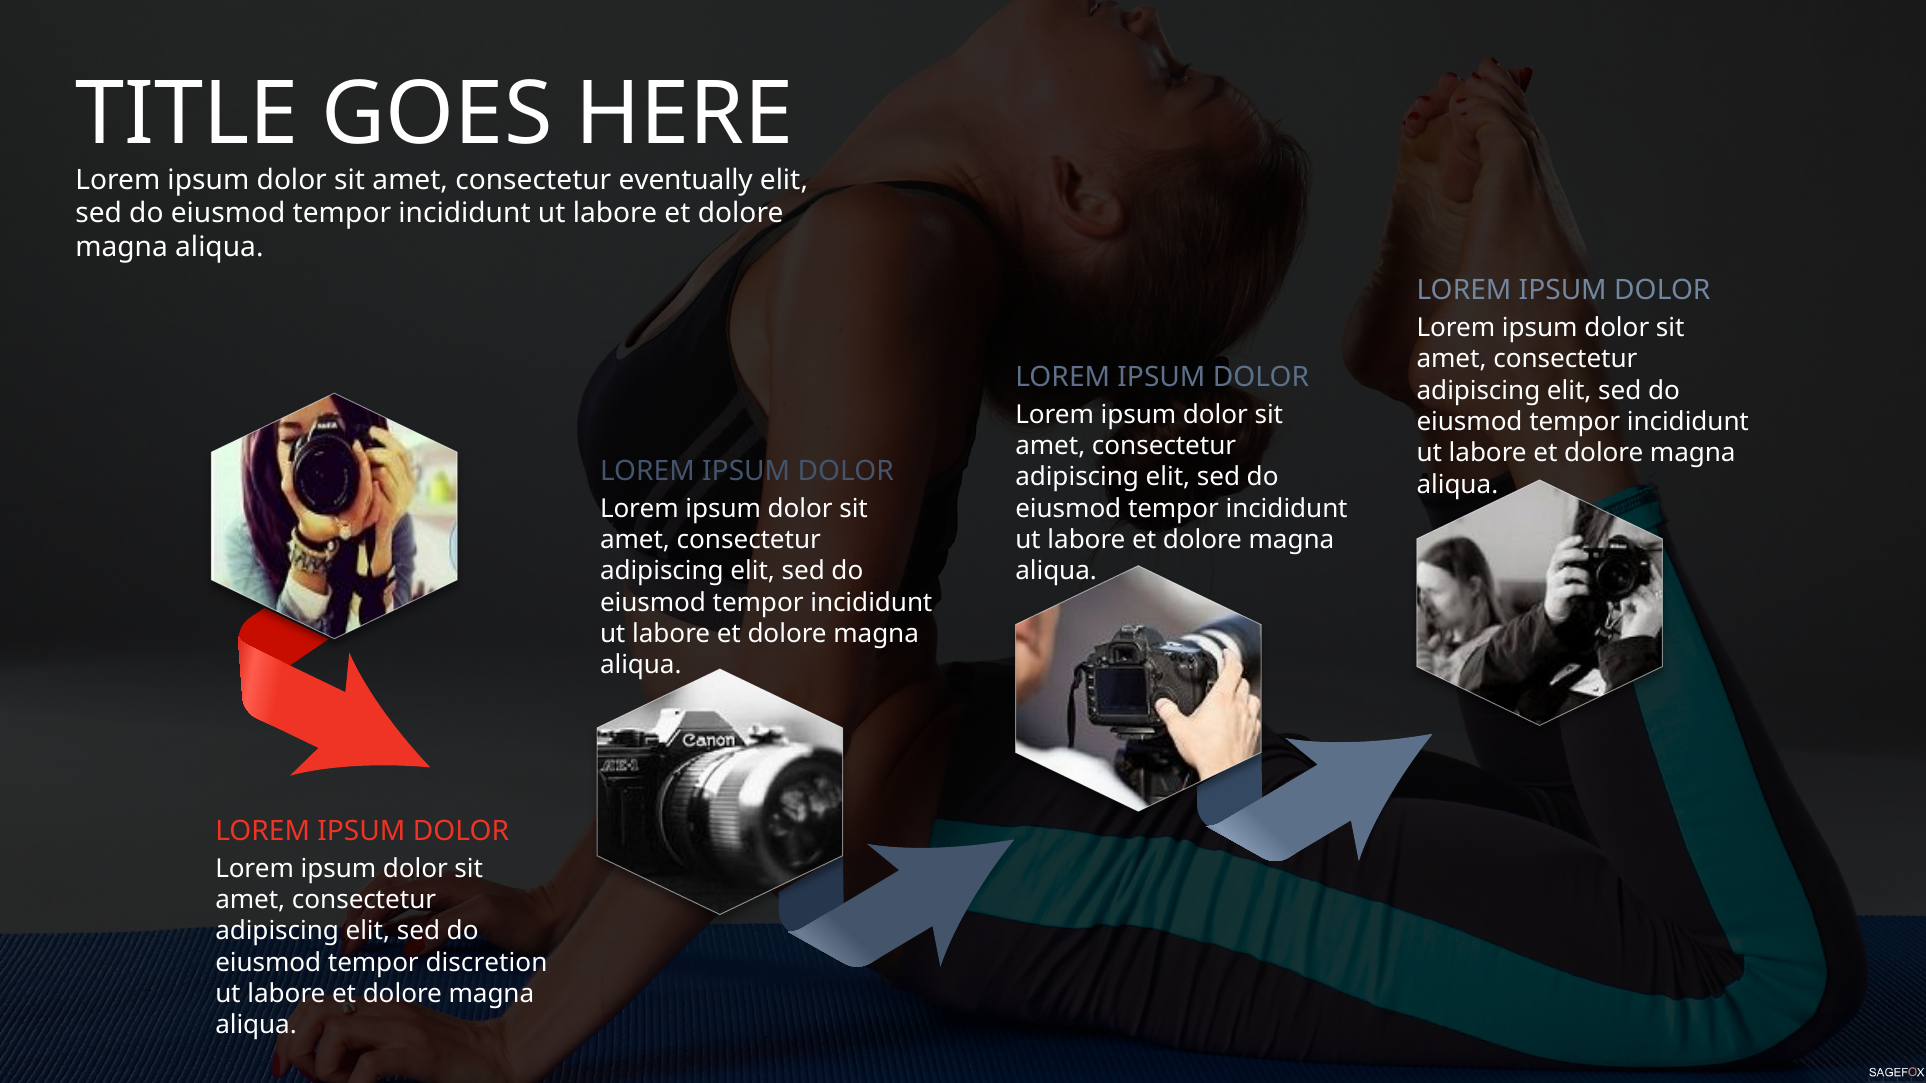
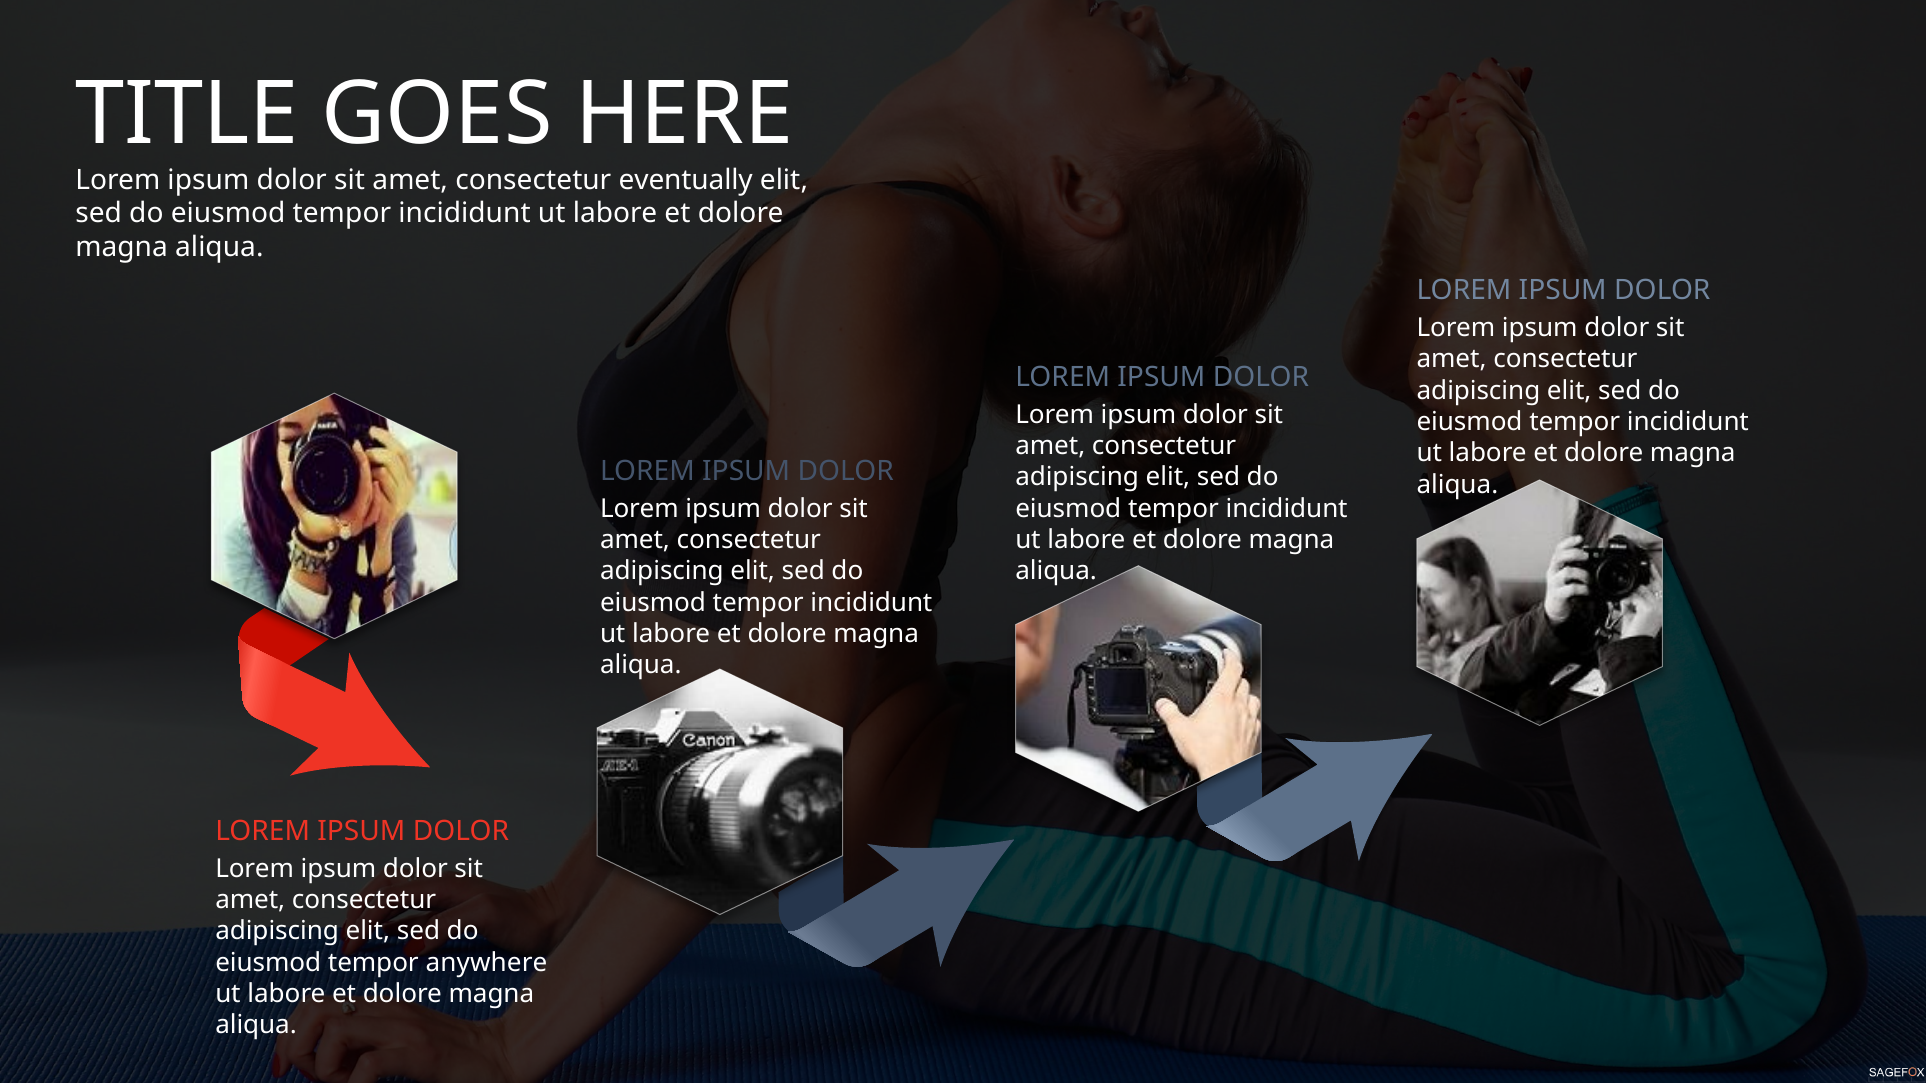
discretion: discretion -> anywhere (486, 963)
